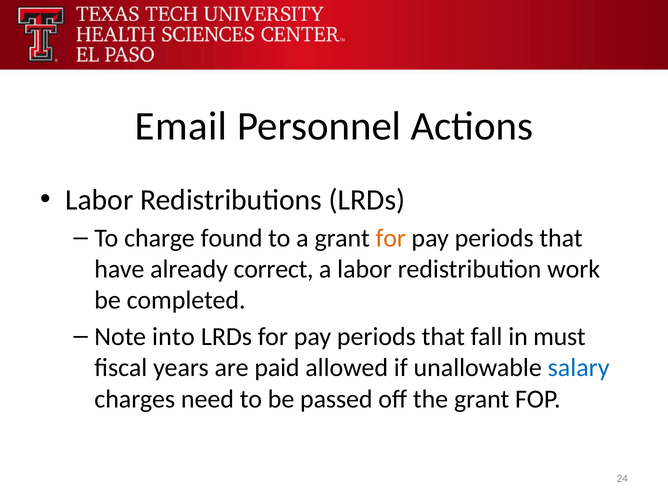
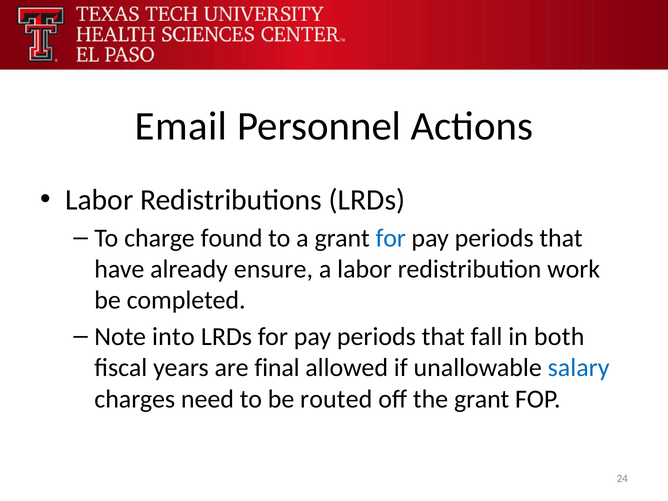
for colour: orange -> blue (391, 238)
correct: correct -> ensure (273, 269)
must: must -> both (559, 337)
paid: paid -> final (277, 368)
passed: passed -> routed (336, 399)
